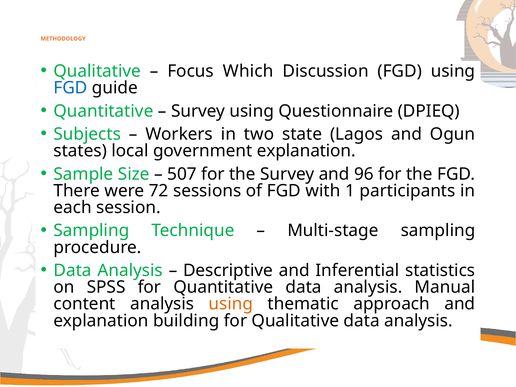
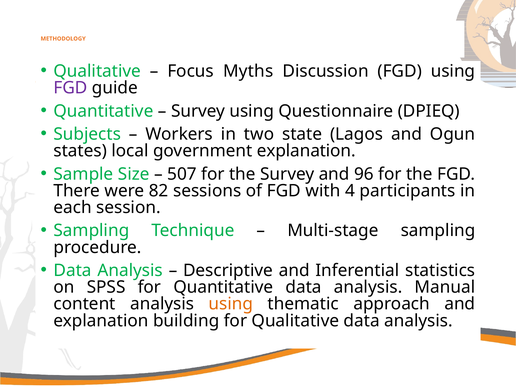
Which: Which -> Myths (248, 71)
FGD colour: blue -> purple (71, 88)
72: 72 -> 82 (159, 191)
1: 1 -> 4 (350, 191)
